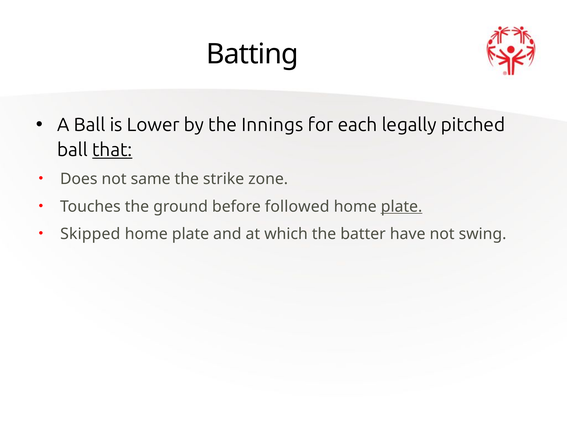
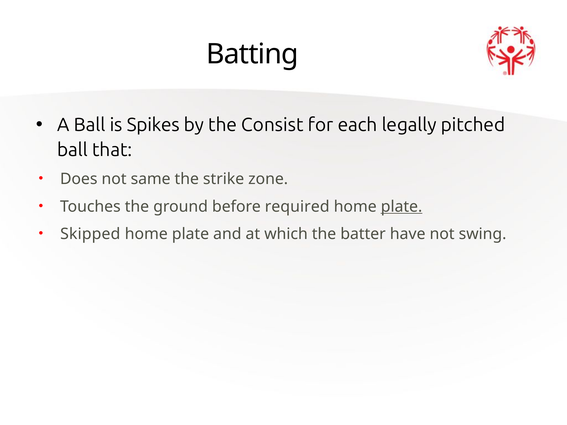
Lower: Lower -> Spikes (153, 125)
Innings: Innings -> Consist (272, 125)
that underline: present -> none (112, 150)
followed: followed -> required (297, 207)
